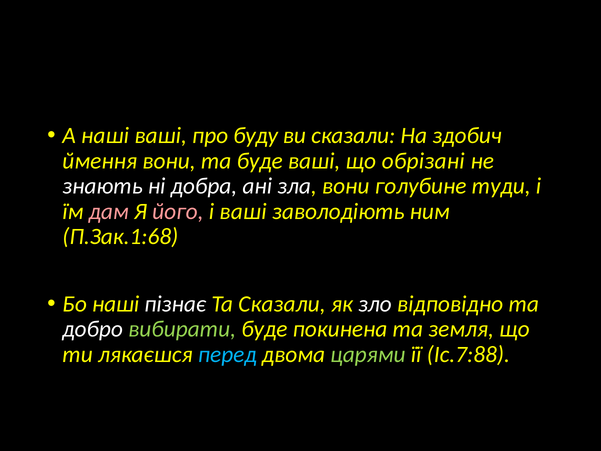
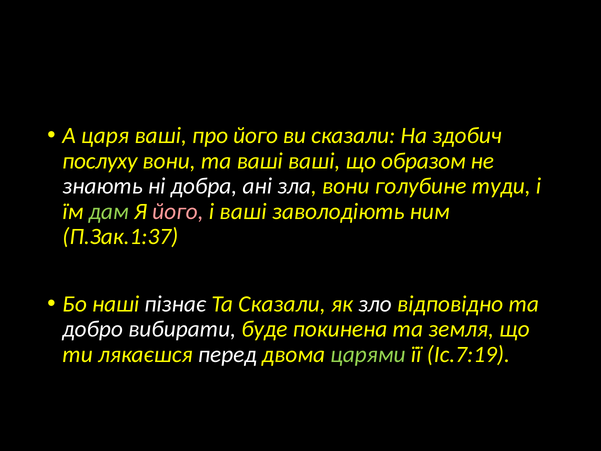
А наші: наші -> царя (105, 135)
про буду: буду -> його (256, 135)
ймення: ймення -> послуху (100, 161)
та буде: буде -> ваші (260, 161)
обрізані: обрізані -> образом (423, 161)
дам colour: pink -> light green (109, 211)
П.Зак.1:68: П.Зак.1:68 -> П.Зак.1:37 (120, 236)
вибирати colour: light green -> white (182, 329)
перед colour: light blue -> white (227, 354)
Іс.7:88: Іс.7:88 -> Іс.7:19 (468, 354)
